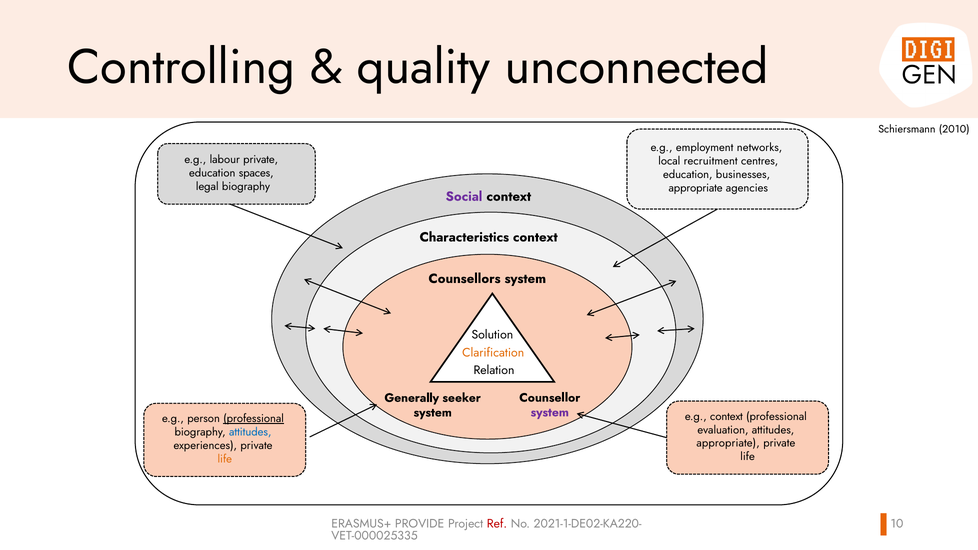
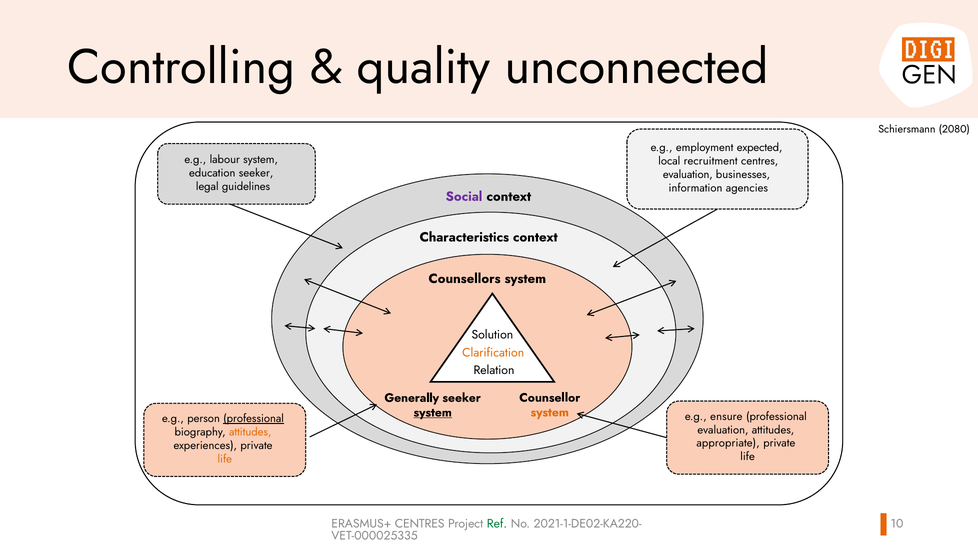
2010: 2010 -> 2080 (954, 129)
networks: networks -> expected (760, 148)
labour private: private -> system (261, 160)
education spaces: spaces -> seeker (256, 173)
education: education -> evaluation (688, 175)
legal biography: biography -> guidelines (246, 187)
appropriate: appropriate -> information (696, 188)
system colour: purple -> orange (550, 412)
system underline: none -> present (433, 413)
e.g context: context -> ensure (726, 416)
attitudes colour: blue -> orange (250, 432)
ERASMUS+ PROVIDE: PROVIDE -> CENTRES (420, 524)
Ref colour: red -> green (497, 524)
